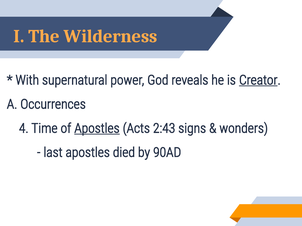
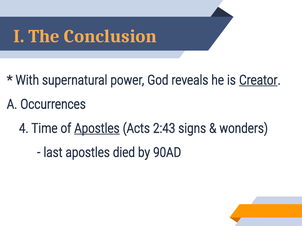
Wilderness: Wilderness -> Conclusion (110, 36)
